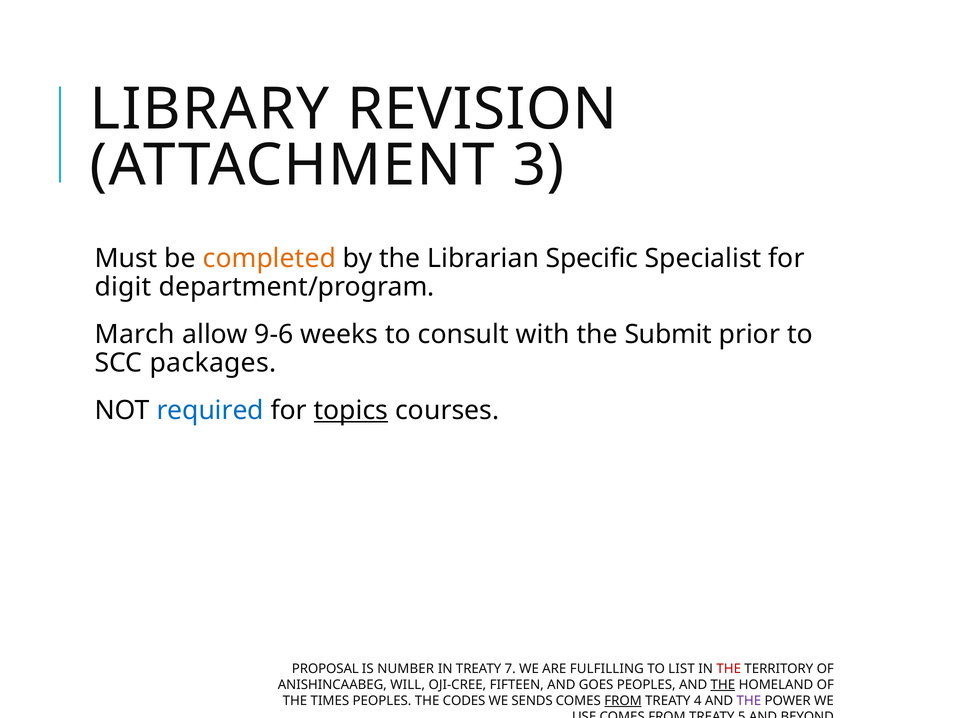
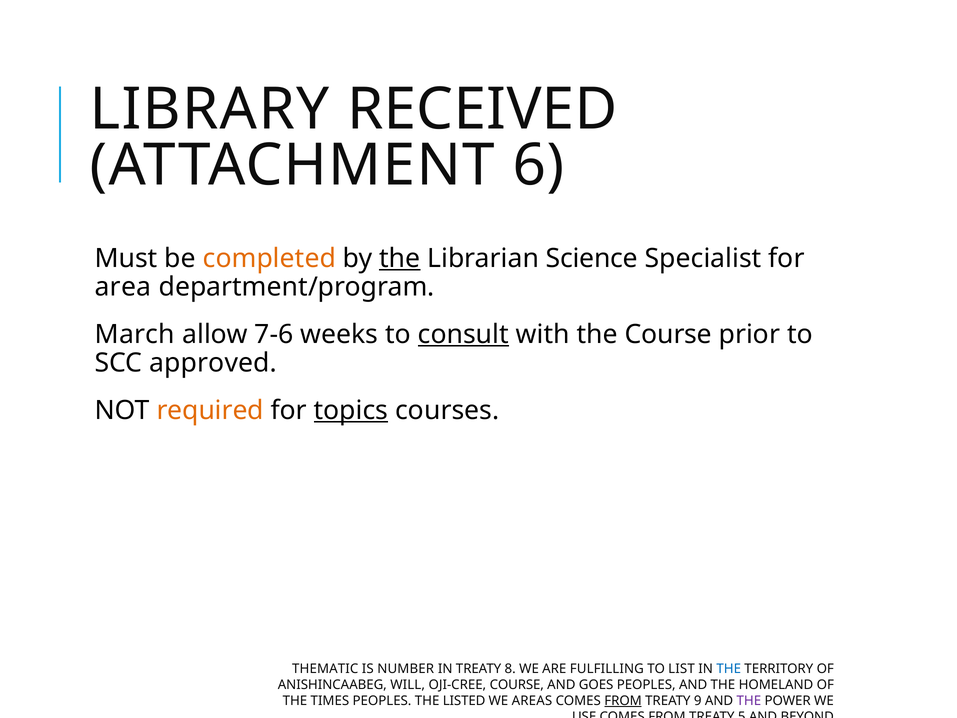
REVISION: REVISION -> RECEIVED (482, 109)
3: 3 -> 6 (538, 165)
the underline: none -> present (400, 258)
Specific: Specific -> Science (592, 258)
digit: digit -> area (123, 287)
9-6: 9-6 -> 7-6 (274, 334)
consult underline: none -> present (463, 334)
the Submit: Submit -> Course (668, 334)
packages: packages -> approved (213, 363)
required colour: blue -> orange (210, 410)
PROPOSAL: PROPOSAL -> THEMATIC (325, 669)
7: 7 -> 8 (510, 669)
THE colour: red -> blue (729, 669)
OJI-CREE FIFTEEN: FIFTEEN -> COURSE (517, 685)
THE underline: present -> none (723, 685)
CODES: CODES -> LISTED (464, 700)
SENDS: SENDS -> AREAS (532, 700)
4: 4 -> 9 (698, 700)
